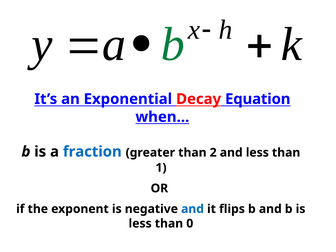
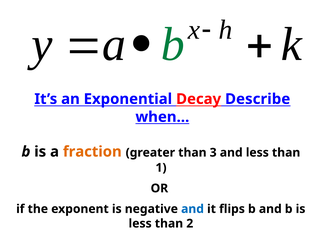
Equation: Equation -> Describe (258, 99)
fraction colour: blue -> orange (92, 152)
2: 2 -> 3 (213, 153)
0: 0 -> 2 (190, 223)
